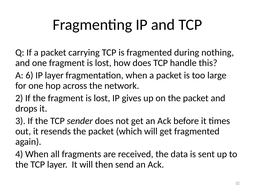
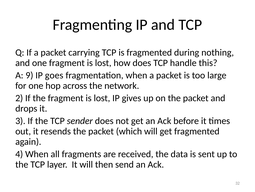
6: 6 -> 9 (29, 75)
IP layer: layer -> goes (54, 75)
